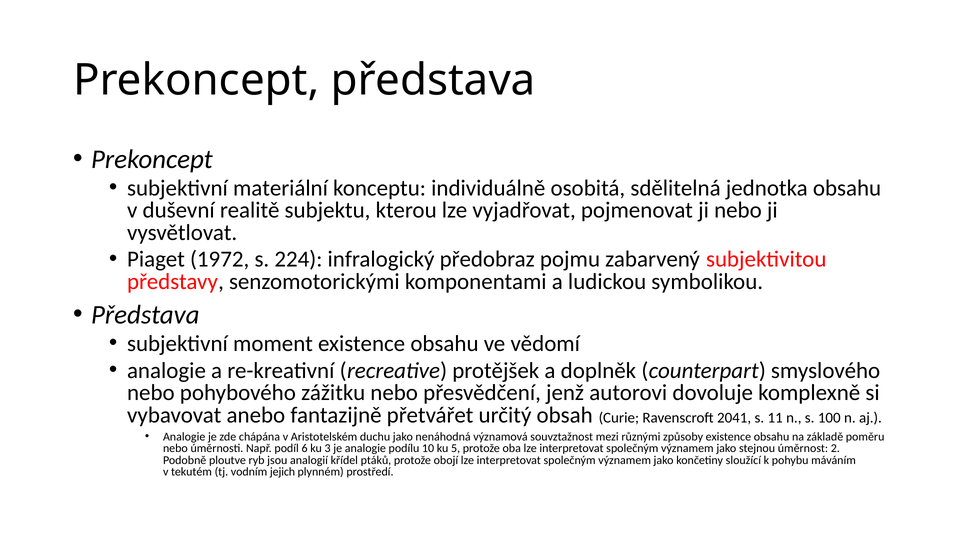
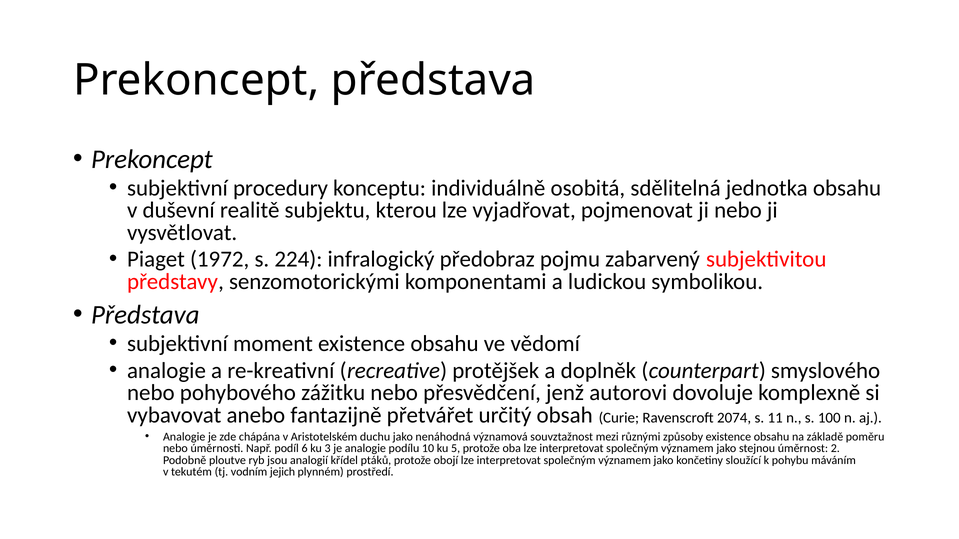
materiální: materiální -> procedury (280, 188)
2041: 2041 -> 2074 (734, 418)
